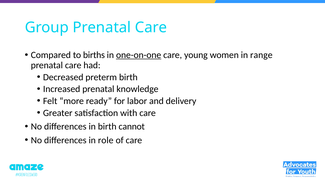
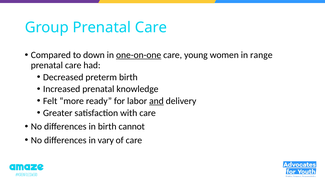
births: births -> down (94, 55)
and underline: none -> present (156, 101)
role: role -> vary (106, 140)
